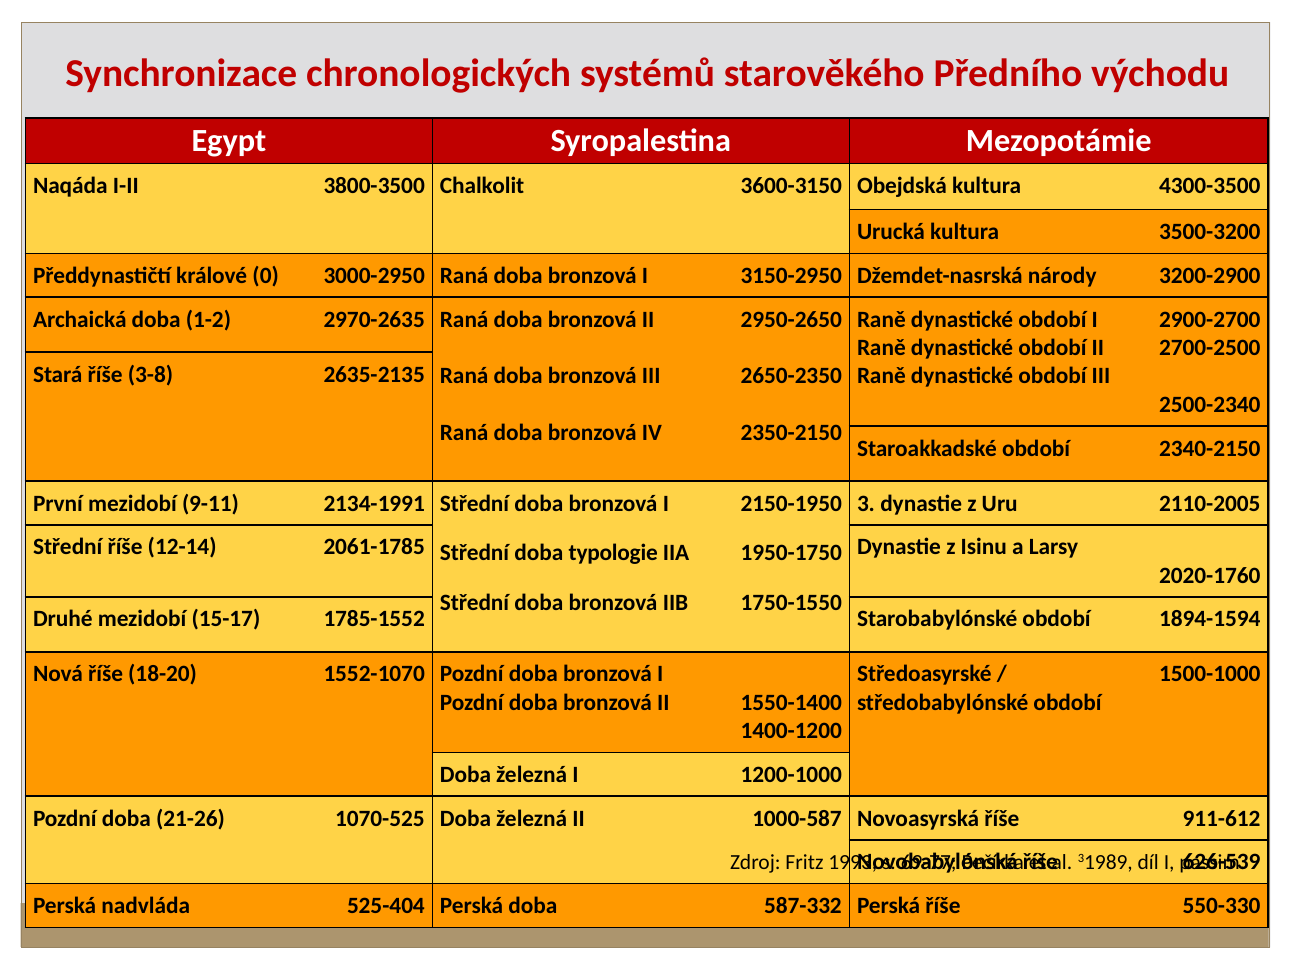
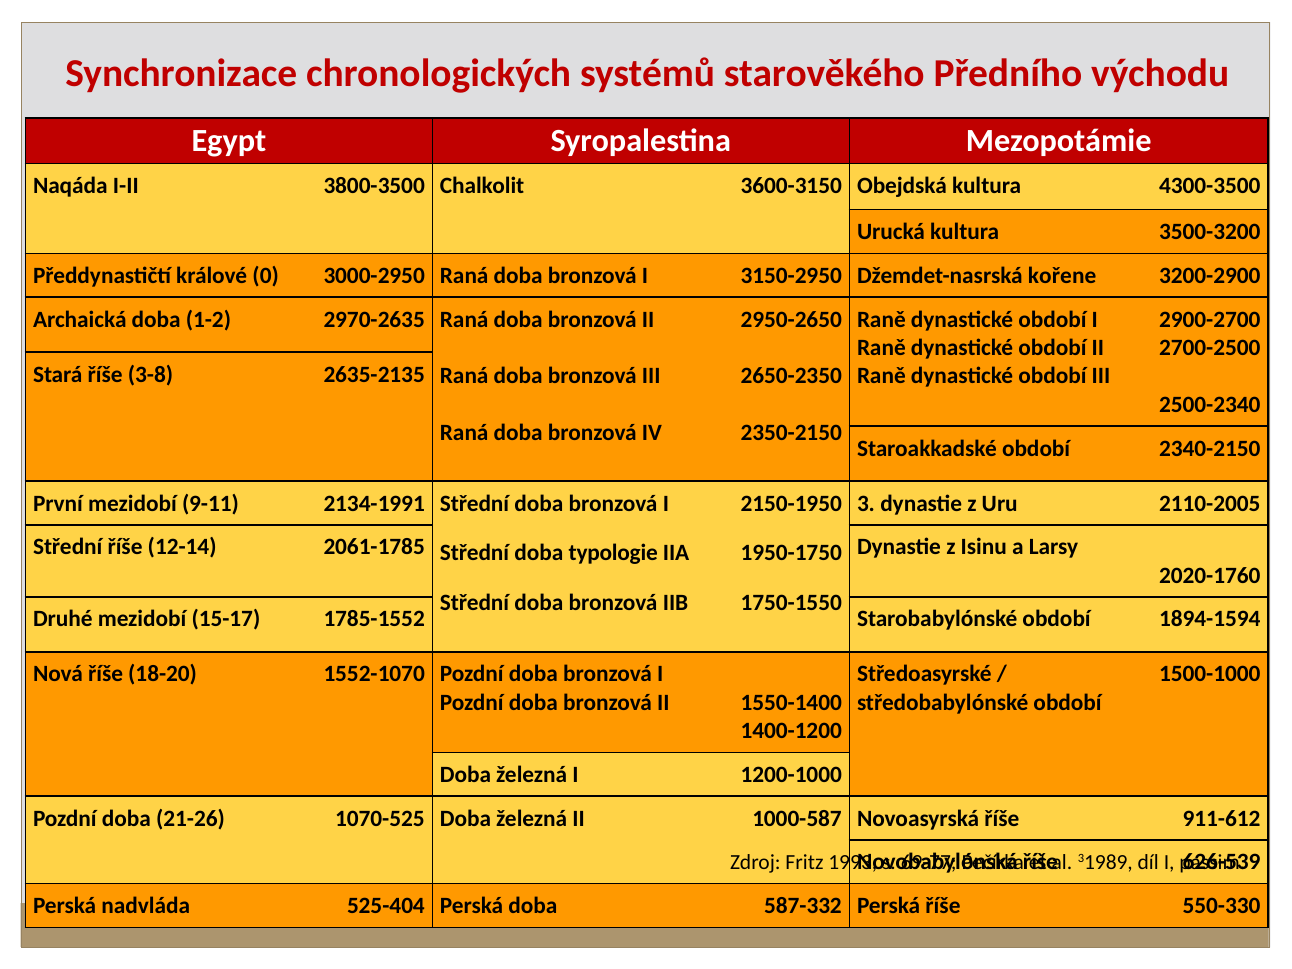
národy: národy -> kořene (1062, 276)
